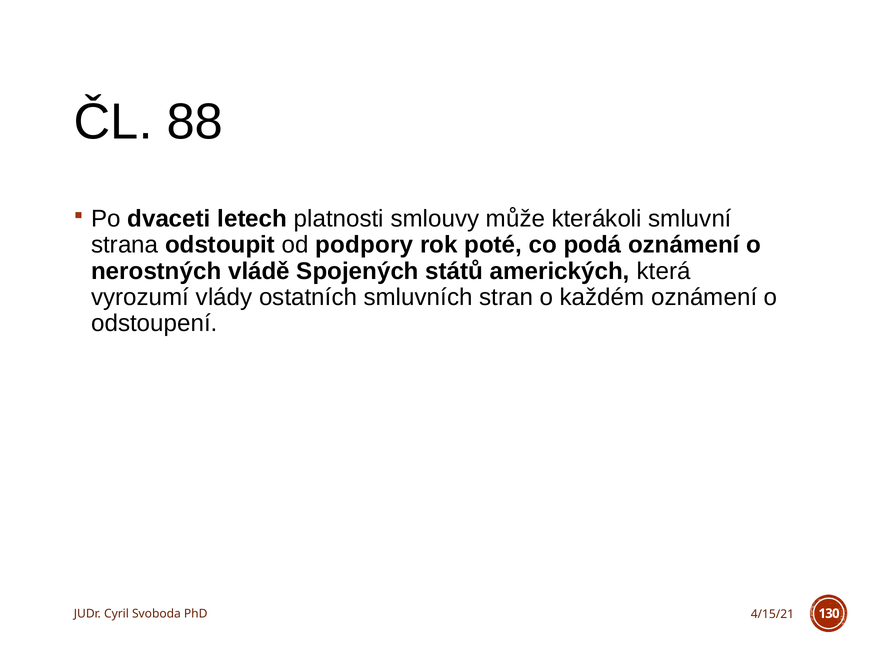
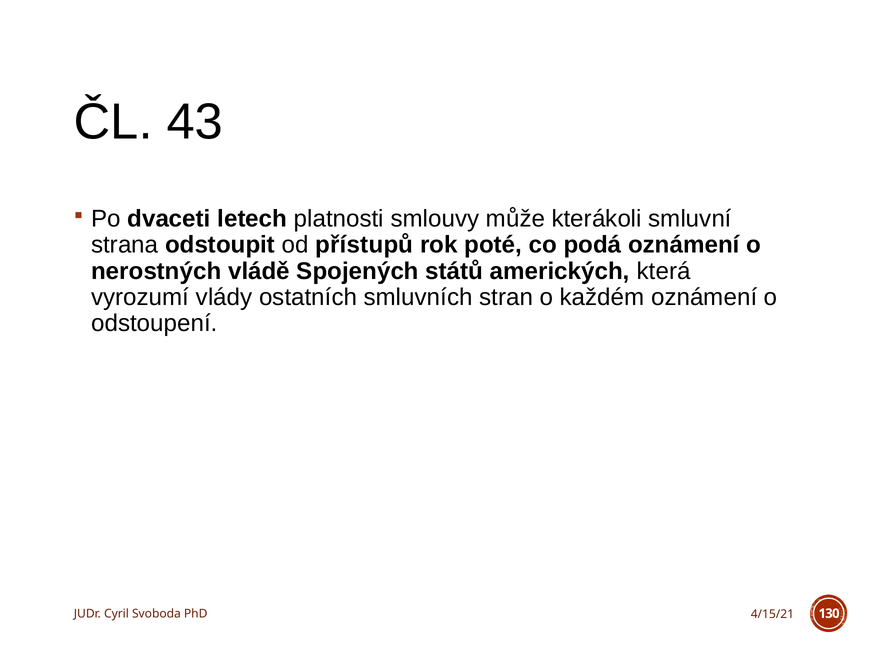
88: 88 -> 43 (195, 122)
podpory: podpory -> přístupů (364, 245)
